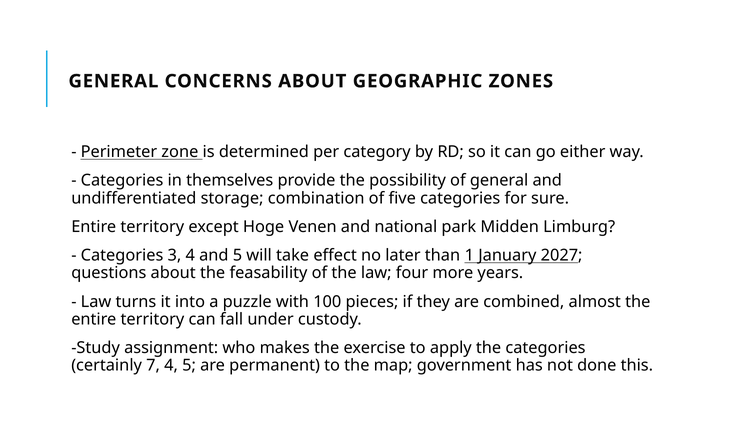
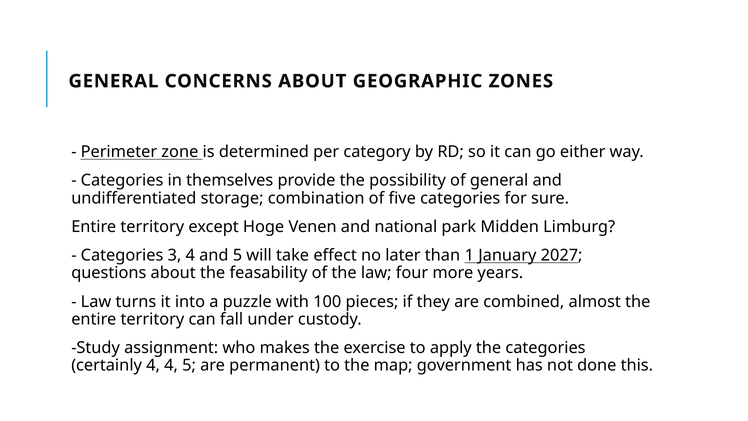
certainly 7: 7 -> 4 (153, 365)
